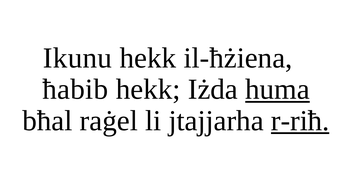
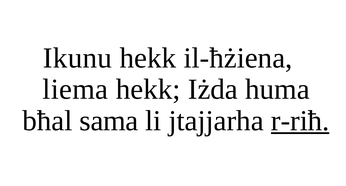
ħabib: ħabib -> liema (75, 89)
huma underline: present -> none (277, 89)
raġel: raġel -> sama (109, 121)
